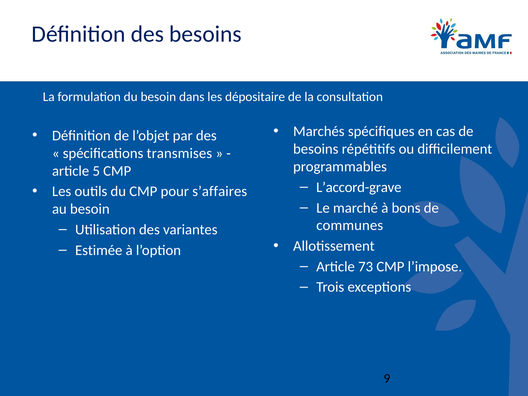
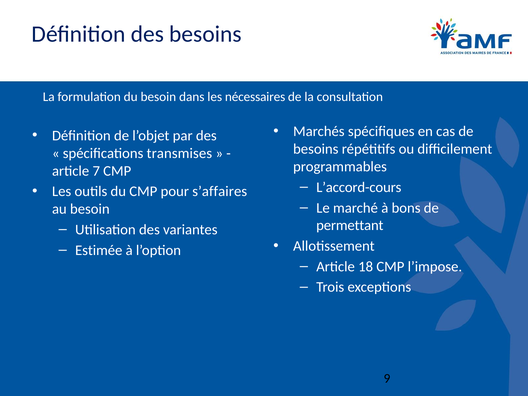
dépositaire: dépositaire -> nécessaires (255, 97)
5: 5 -> 7 (96, 171)
L’accord-grave: L’accord-grave -> L’accord-cours (359, 187)
communes: communes -> permettant (350, 225)
73: 73 -> 18 (366, 267)
